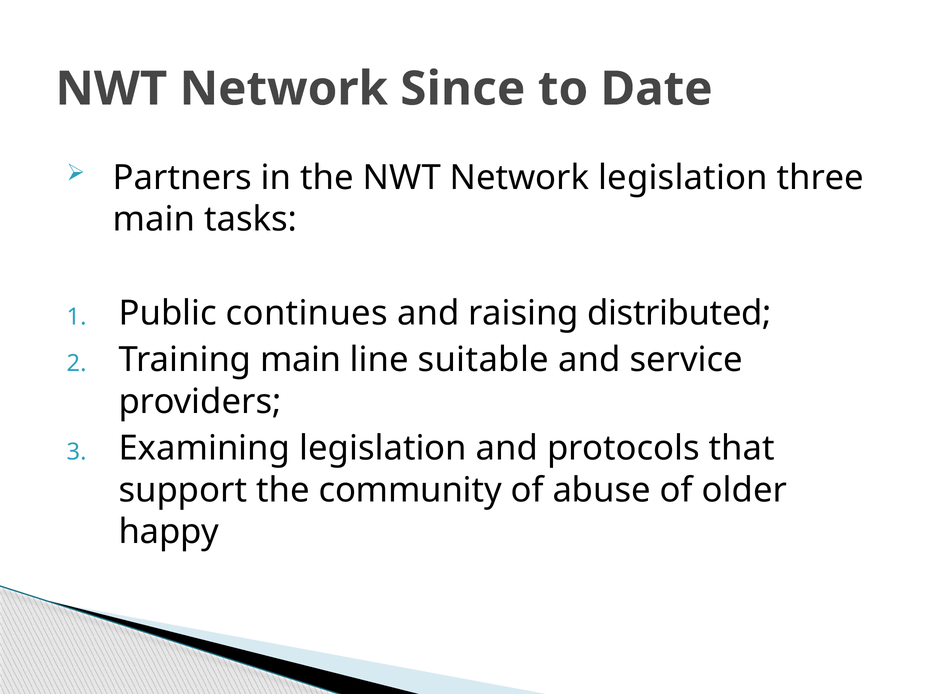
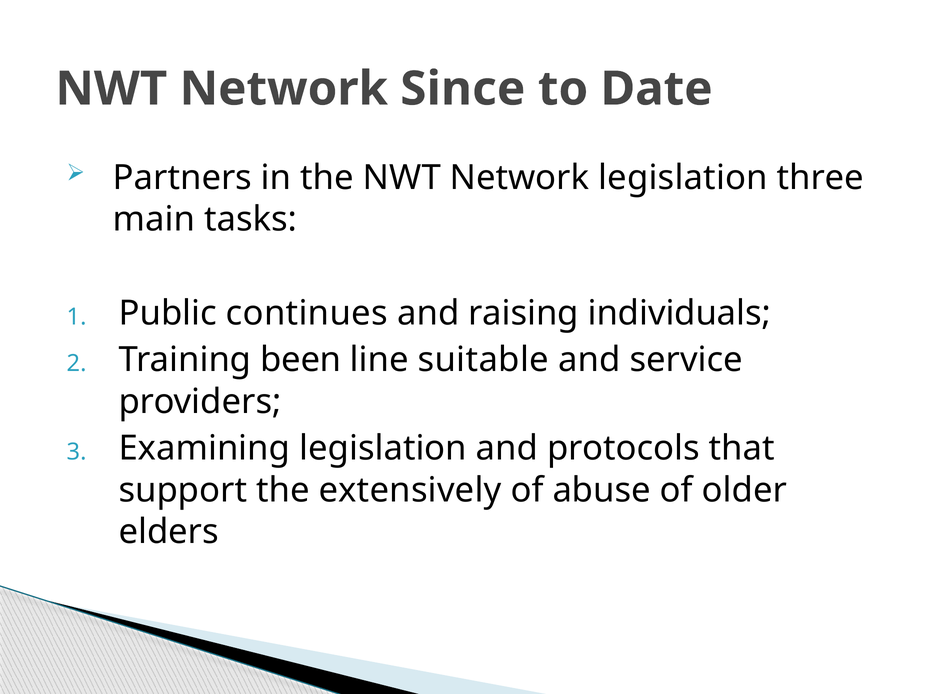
distributed: distributed -> individuals (679, 313)
Training main: main -> been (301, 360)
community: community -> extensively (410, 490)
happy: happy -> elders (169, 532)
